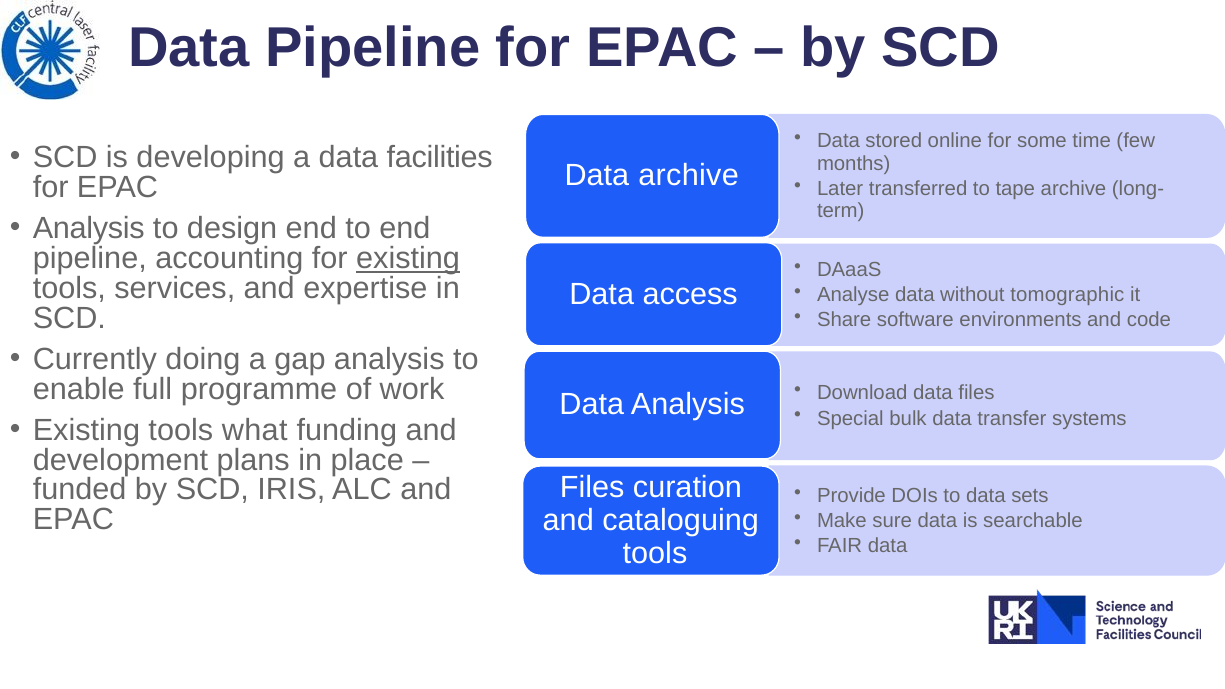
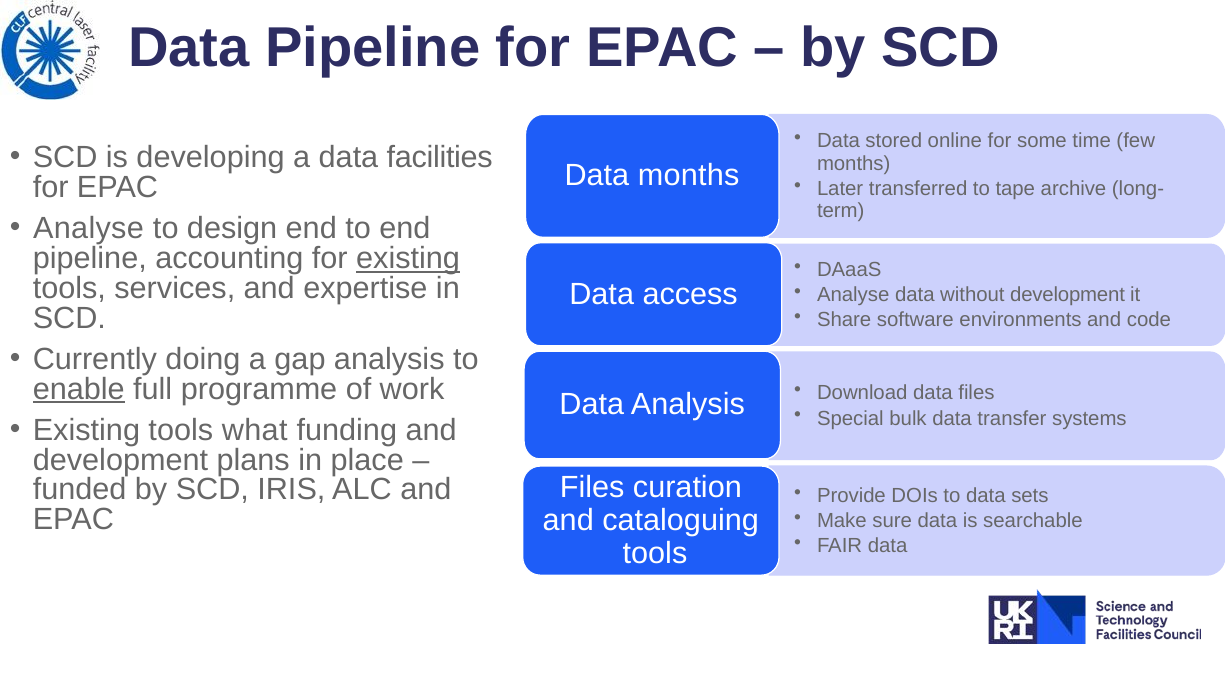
Data archive: archive -> months (689, 176)
Analysis: Analysis -> Analyse (89, 229)
without tomographic: tomographic -> development (1068, 295)
enable underline: none -> present (79, 389)
